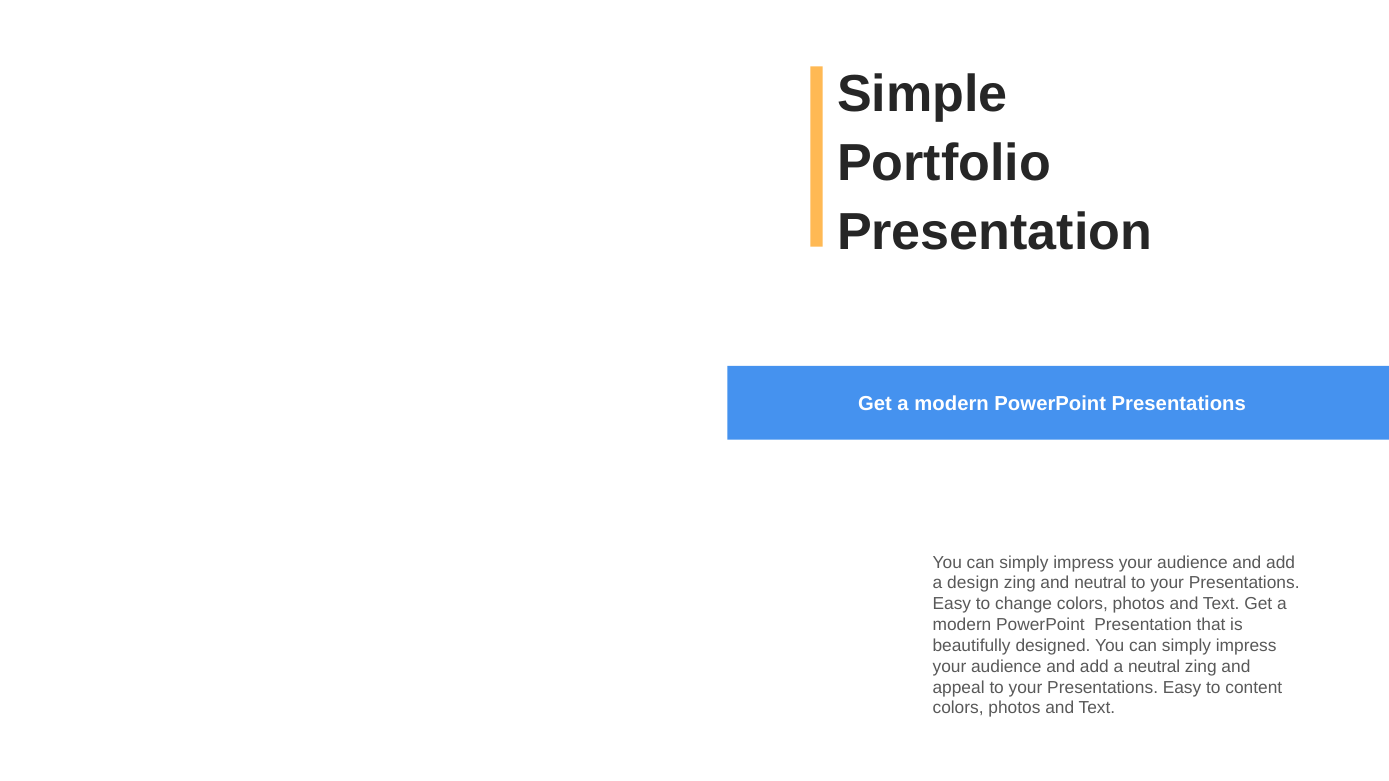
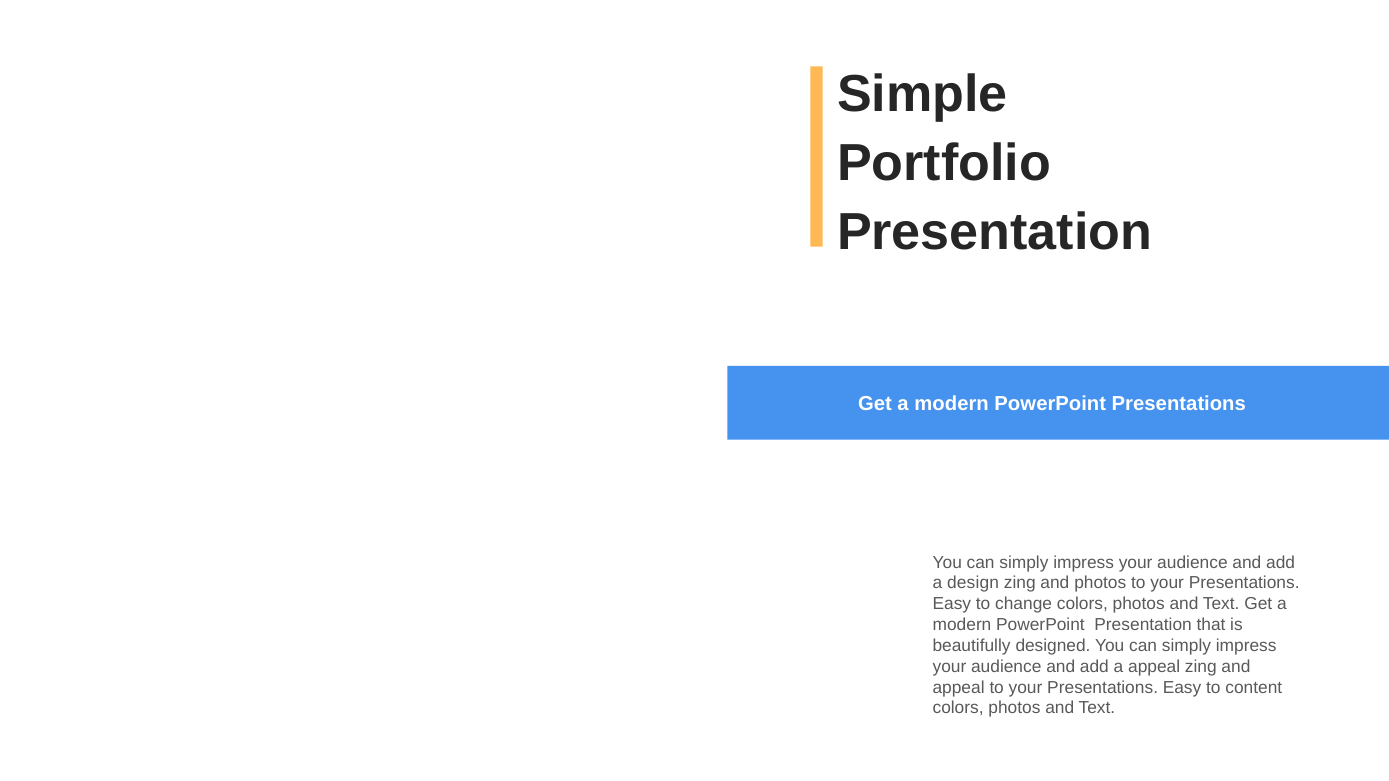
and neutral: neutral -> photos (1100, 583)
a neutral: neutral -> appeal (1154, 667)
